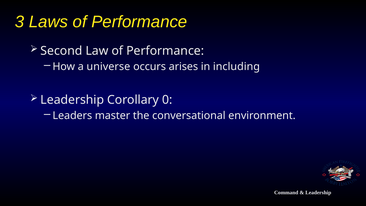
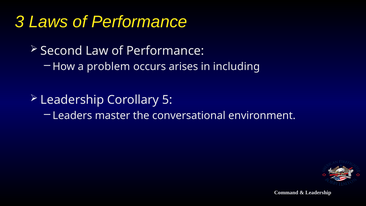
universe: universe -> problem (108, 66)
0: 0 -> 5 (167, 100)
